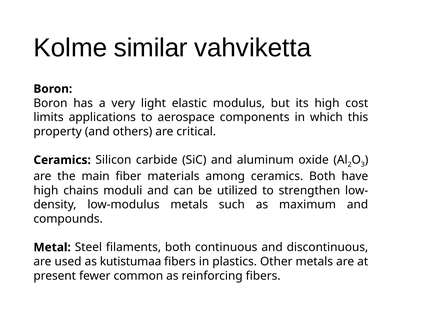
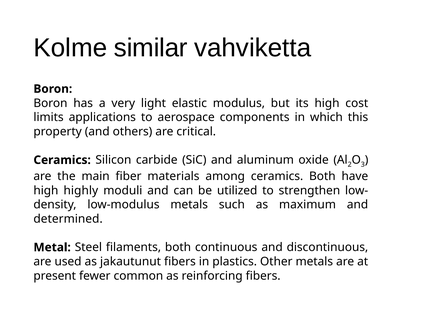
chains: chains -> highly (81, 190)
compounds: compounds -> determined (68, 219)
kutistumaa: kutistumaa -> jakautunut (131, 261)
